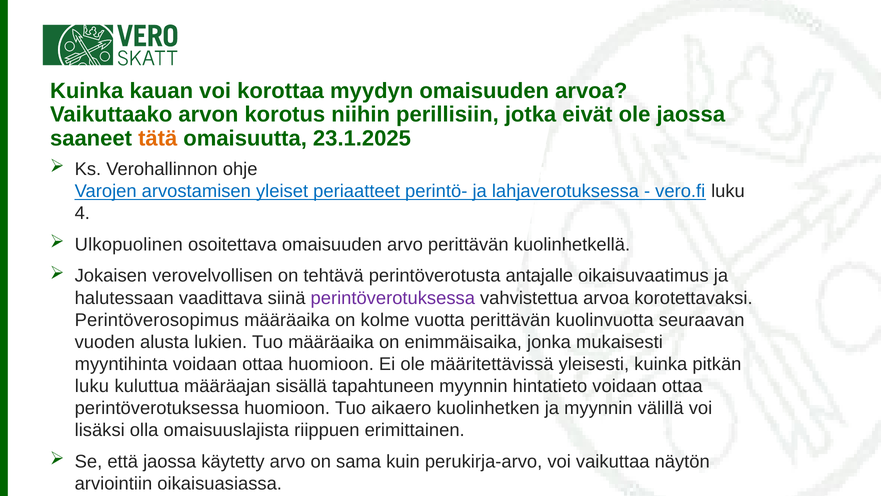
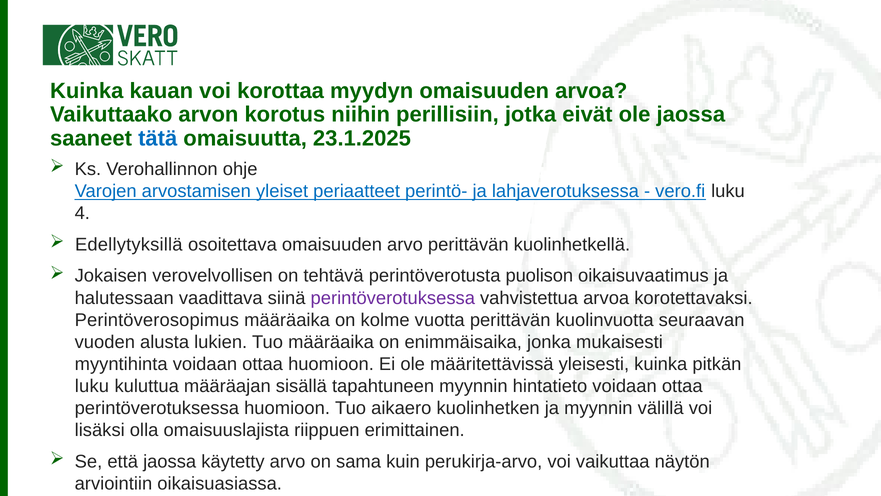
tätä colour: orange -> blue (158, 138)
Ulkopuolinen: Ulkopuolinen -> Edellytyksillä (129, 244)
antajalle: antajalle -> puolison (539, 276)
